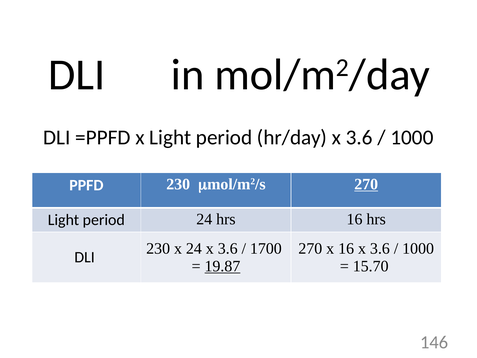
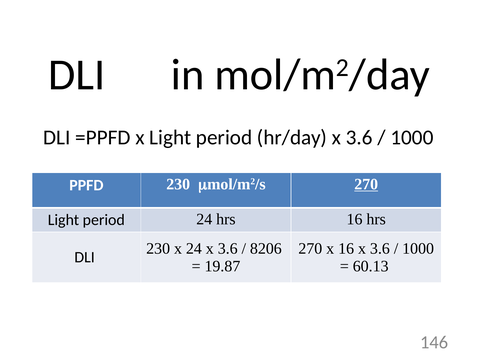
1700: 1700 -> 8206 (266, 248)
19.87 underline: present -> none (222, 266)
15.70: 15.70 -> 60.13 (371, 266)
